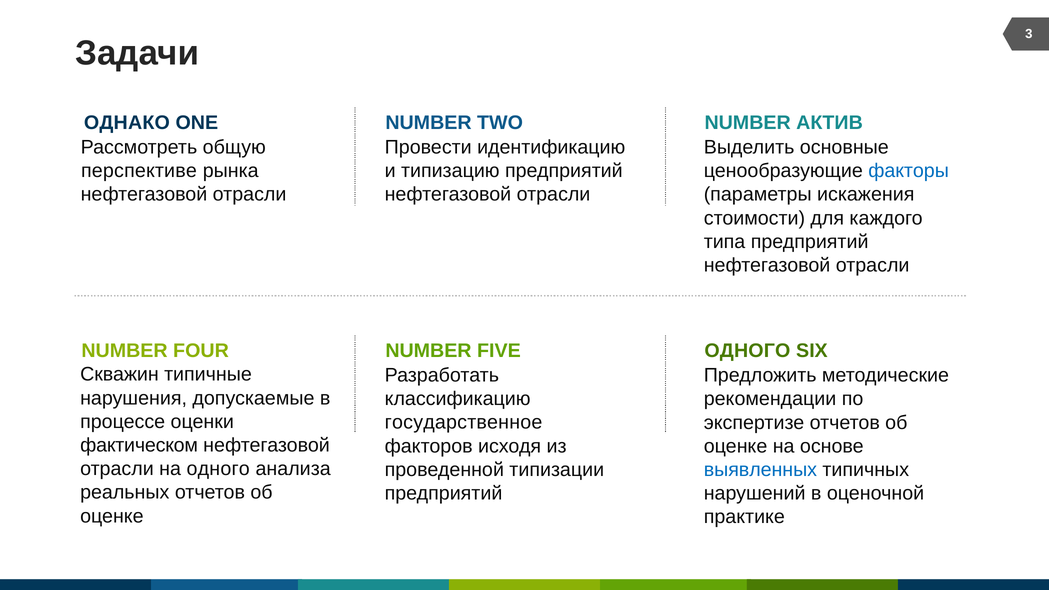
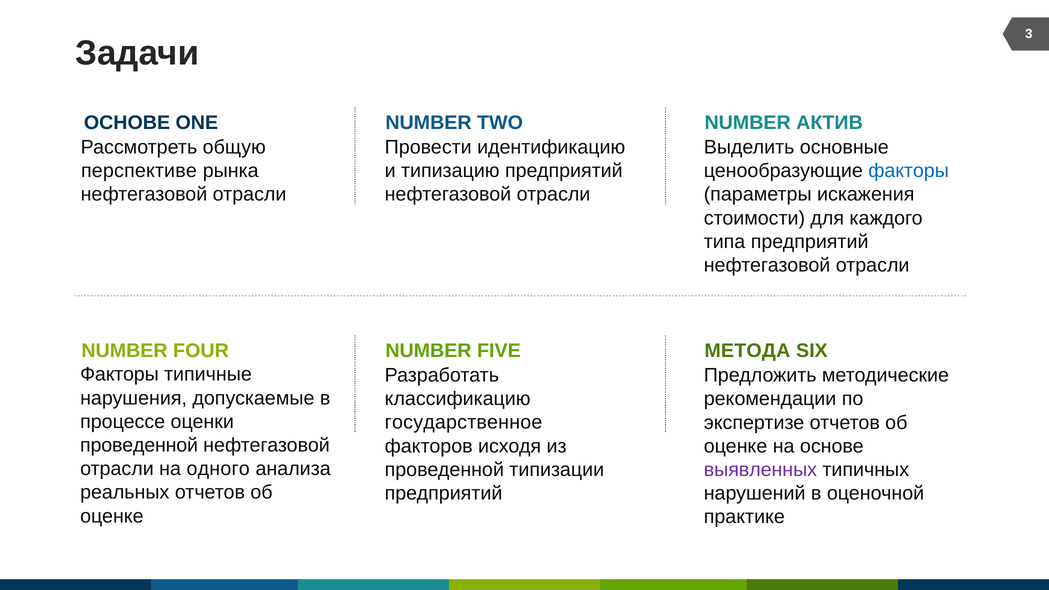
ОДНАКО: ОДНАКО -> ОСНОВЕ (127, 123)
ОДНОГО: ОДНОГО -> МЕТОДА (747, 351)
Скважин: Скважин -> Факторы (119, 374)
фактическом: фактическом -> проведенной (139, 445)
выявленных colour: blue -> purple (760, 470)
